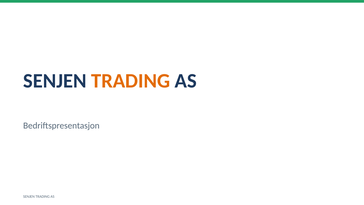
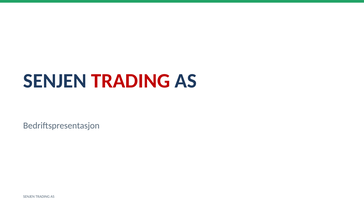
TRADING colour: orange -> red (131, 81)
